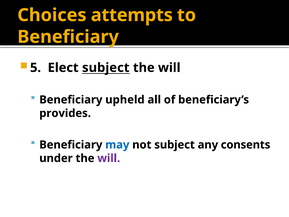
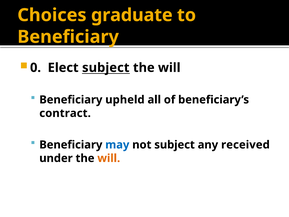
attempts: attempts -> graduate (132, 15)
5: 5 -> 0 (36, 68)
provides: provides -> contract (65, 113)
consents: consents -> received (245, 145)
will colour: purple -> orange (109, 158)
